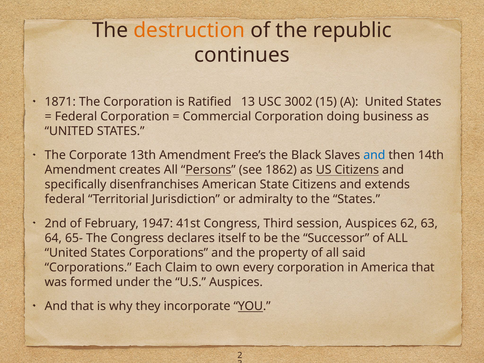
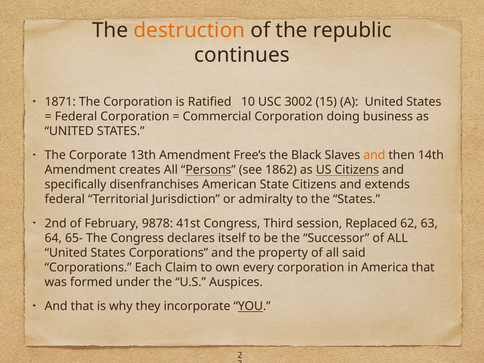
13: 13 -> 10 (248, 102)
and colour: blue -> orange (374, 155)
1947: 1947 -> 9878 (157, 223)
session Auspices: Auspices -> Replaced (371, 223)
